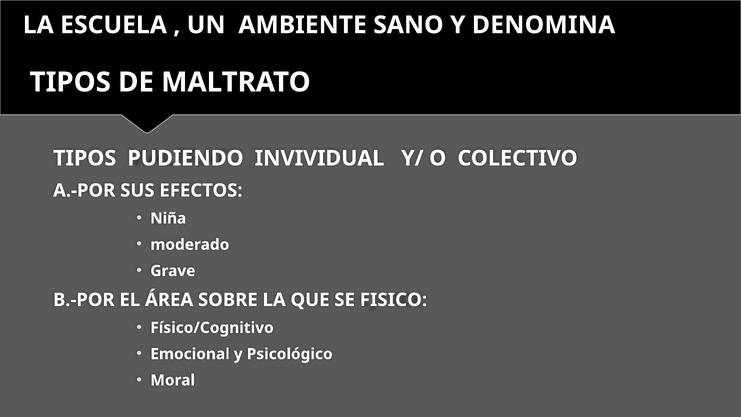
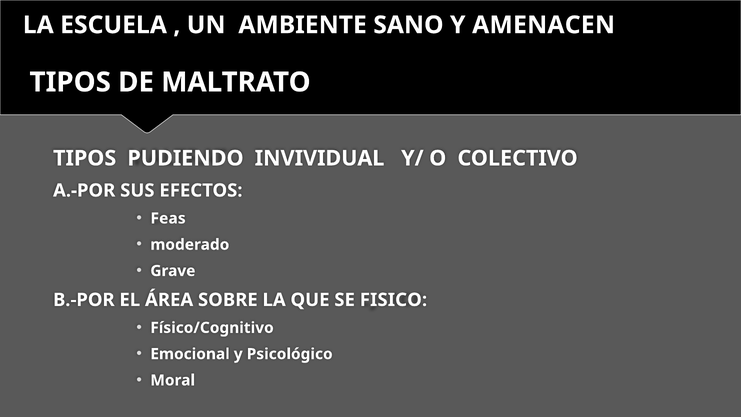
DENOMINA: DENOMINA -> AMENACEN (544, 25)
Niña: Niña -> Feas (168, 218)
